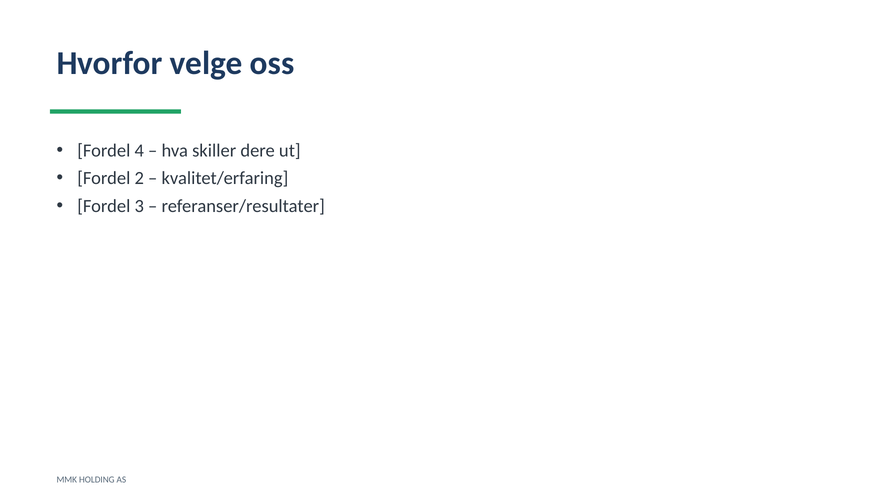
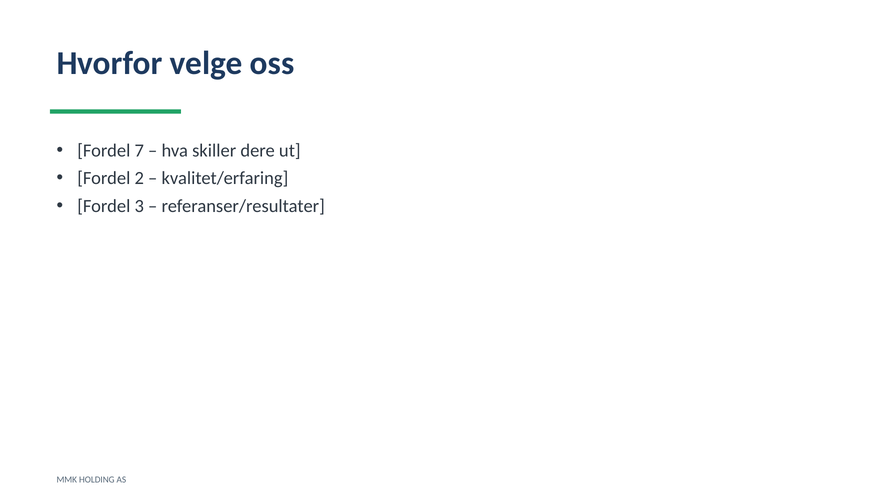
4: 4 -> 7 (139, 150)
